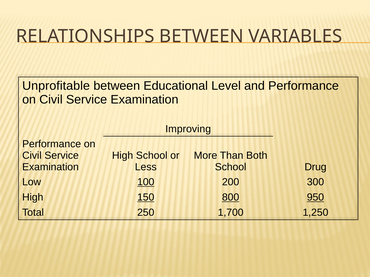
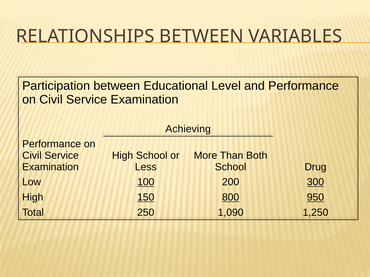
Unprofitable: Unprofitable -> Participation (56, 86)
Improving: Improving -> Achieving (188, 129)
300 underline: none -> present (315, 182)
1,700: 1,700 -> 1,090 (231, 213)
